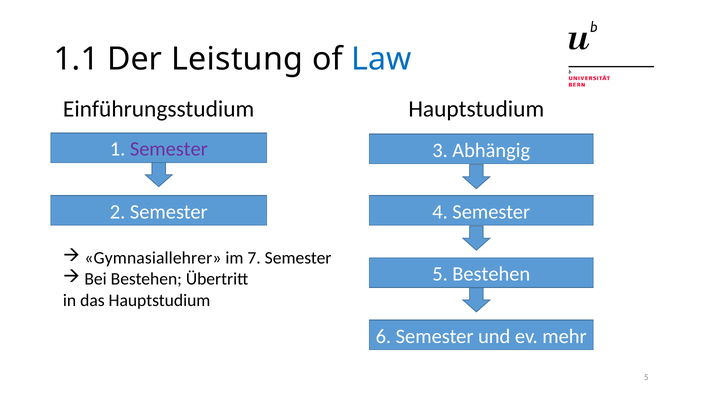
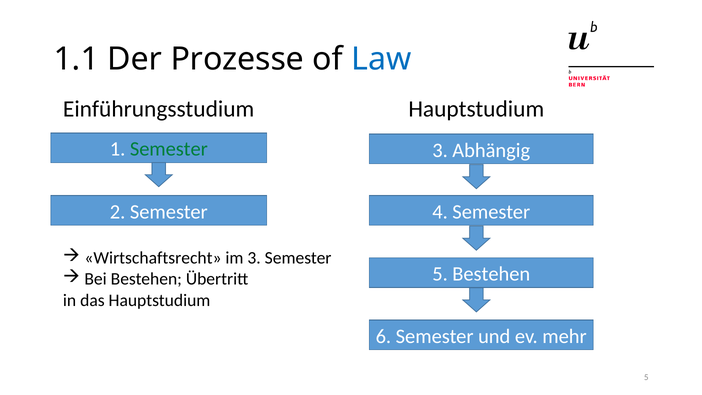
Leistung: Leistung -> Prozesse (237, 59)
Semester colour: purple -> green (169, 149)
Gymnasiallehrer: Gymnasiallehrer -> Wirtschaftsrecht (153, 258)
im 7: 7 -> 3 (254, 258)
